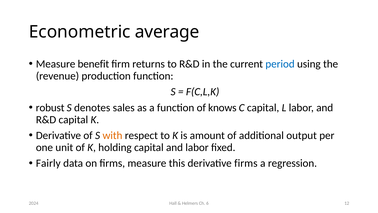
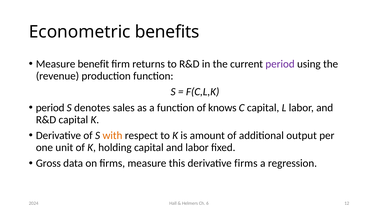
average: average -> benefits (167, 32)
period colour: blue -> purple (280, 64)
robust: robust -> period (50, 108)
Fairly: Fairly -> Gross (48, 163)
